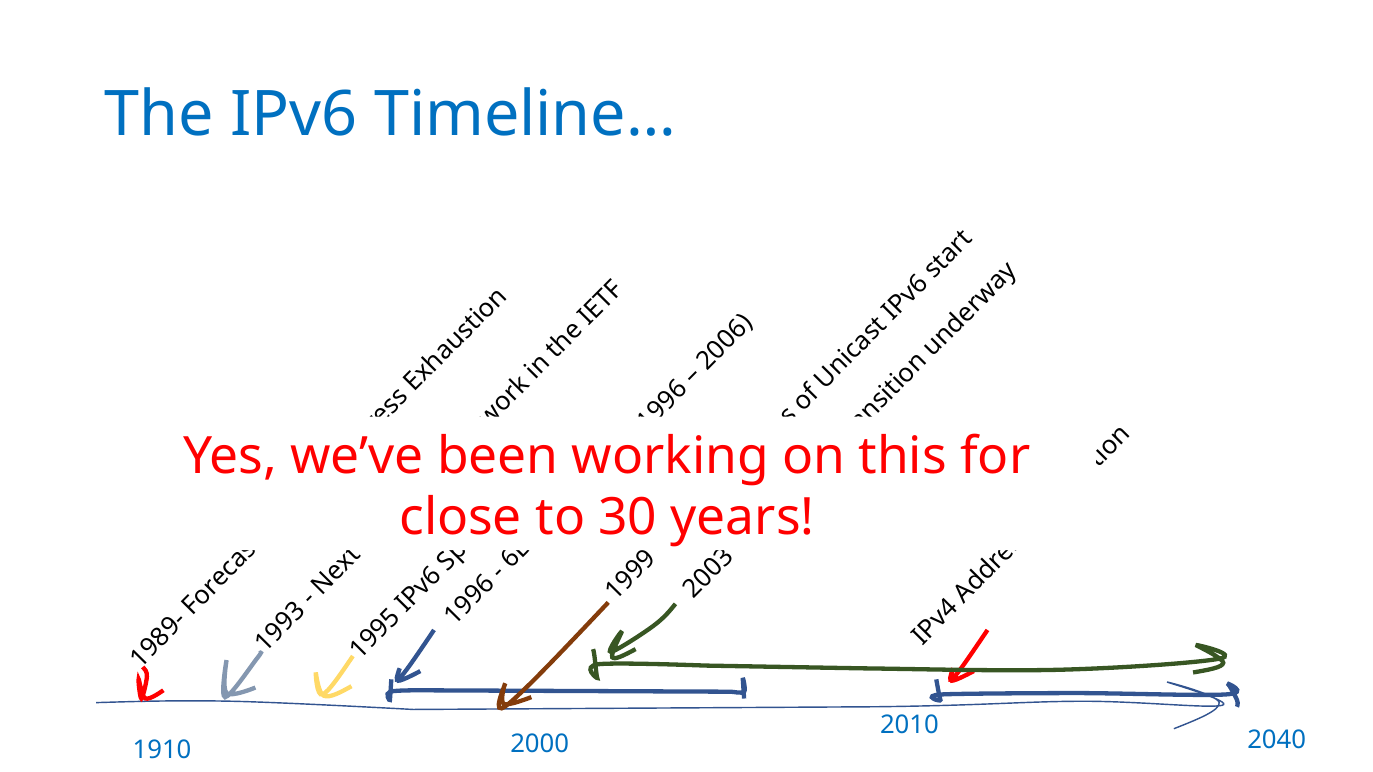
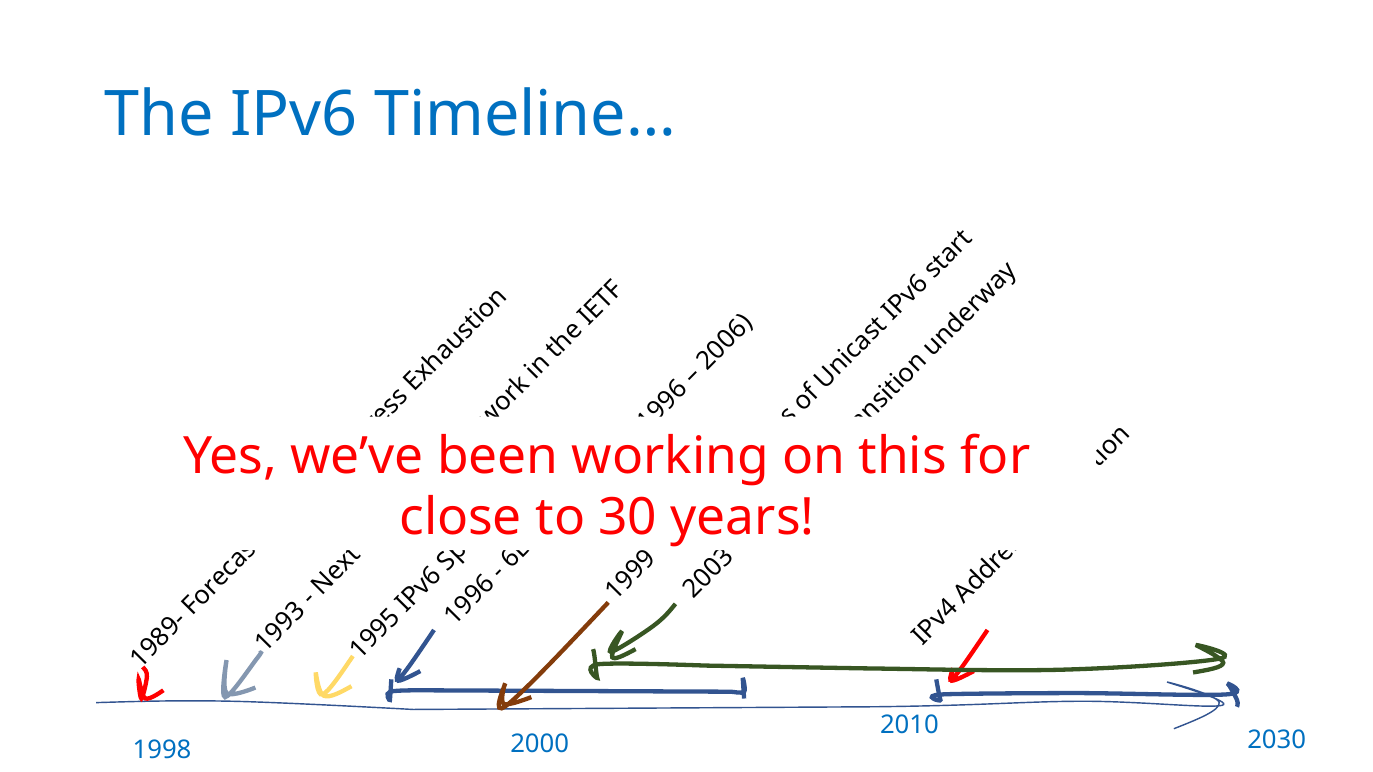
2040: 2040 -> 2030 (1277, 741)
1910: 1910 -> 1998 (162, 750)
